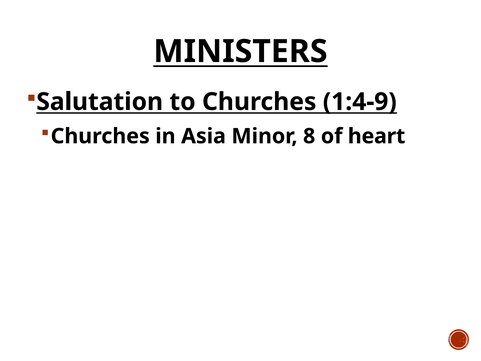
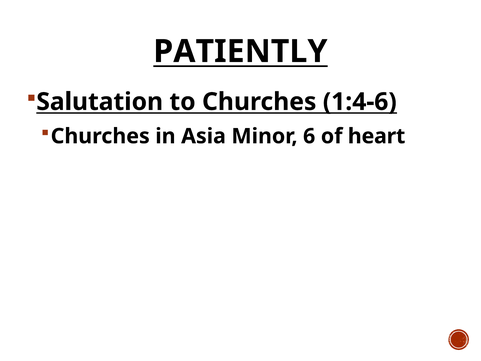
MINISTERS: MINISTERS -> PATIENTLY (240, 51)
1:4-9: 1:4-9 -> 1:4-6 (360, 102)
8: 8 -> 6 (309, 136)
